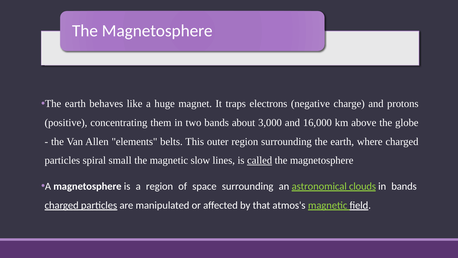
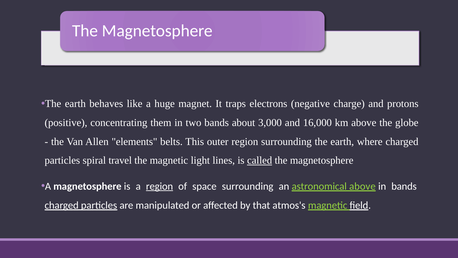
small: small -> travel (120, 160)
slow: slow -> light (200, 160)
region underline: none -> present (160, 186)
astronomical clouds: clouds -> above (362, 186)
